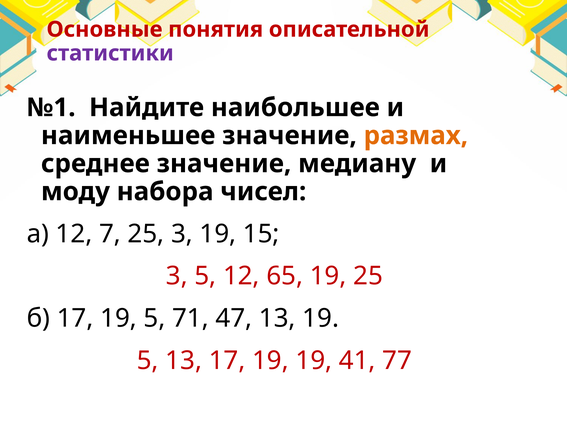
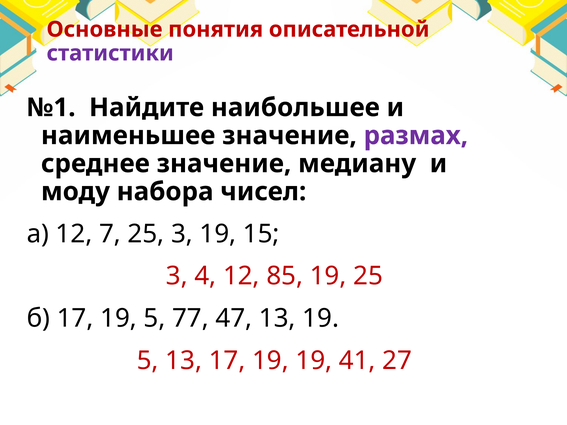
размах colour: orange -> purple (416, 136)
3 5: 5 -> 4 (205, 276)
65: 65 -> 85 (285, 276)
71: 71 -> 77 (190, 318)
77: 77 -> 27 (397, 361)
